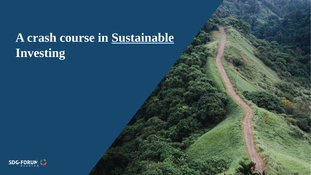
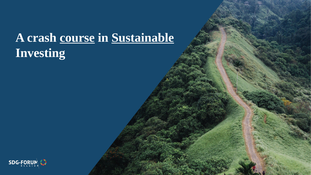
course underline: none -> present (77, 38)
